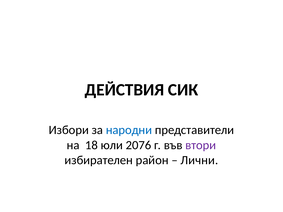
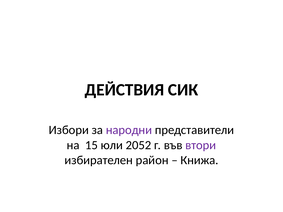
народни colour: blue -> purple (129, 130)
18: 18 -> 15 (92, 145)
2076: 2076 -> 2052 (138, 145)
Лични: Лични -> Книжа (199, 160)
